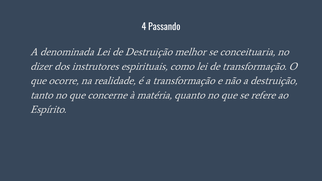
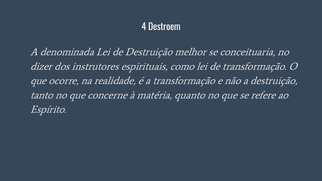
Passando: Passando -> Destroem (164, 27)
